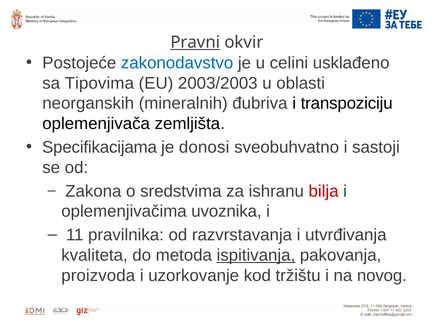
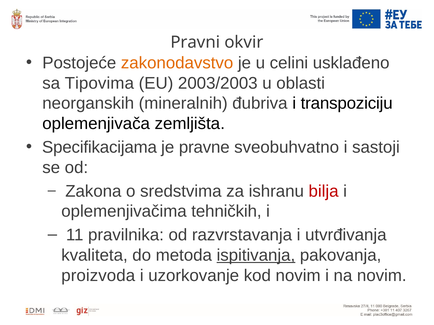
Pravni underline: present -> none (195, 42)
zakonodavstvo colour: blue -> orange (177, 63)
donosi: donosi -> pravne (204, 148)
uvoznika: uvoznika -> tehničkih (226, 212)
kod tržištu: tržištu -> novim (298, 276)
na novog: novog -> novim (382, 276)
